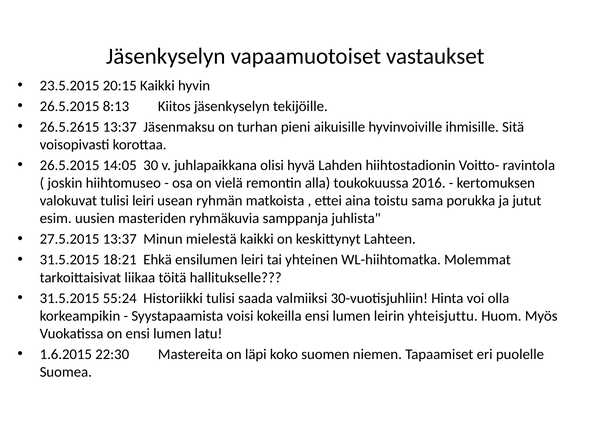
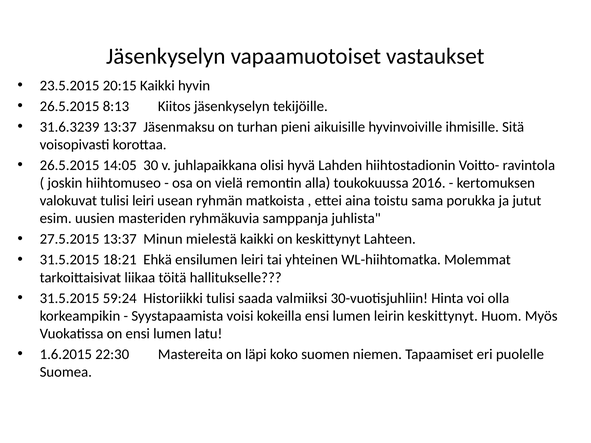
26.5.2615: 26.5.2615 -> 31.6.3239 (70, 127)
55:24: 55:24 -> 59:24 (120, 298)
leirin yhteisjuttu: yhteisjuttu -> keskittynyt (443, 316)
